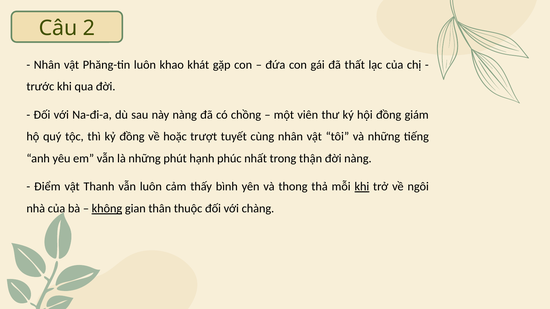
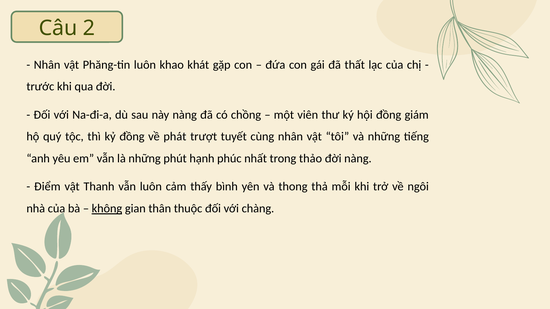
hoặc: hoặc -> phát (175, 137)
thận: thận -> thảo (311, 159)
khi underline: present -> none (362, 187)
